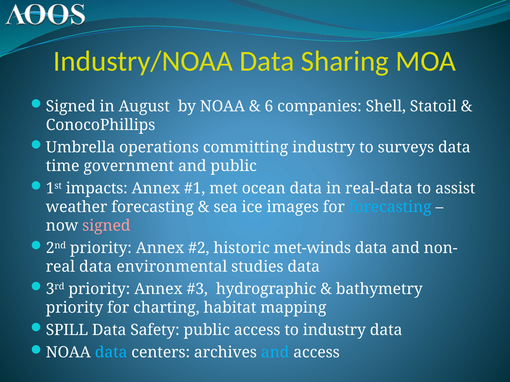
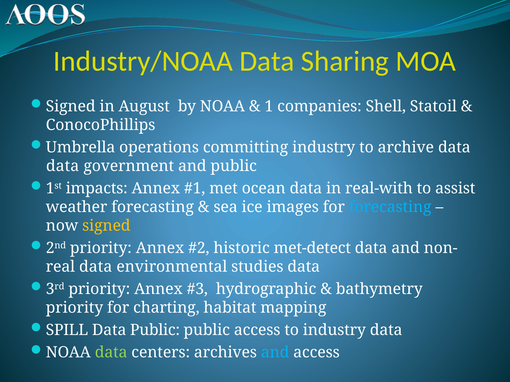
6: 6 -> 1 (269, 106)
surveys: surveys -> archive (406, 148)
time: time -> data (63, 166)
real-data: real-data -> real-with (379, 189)
signed colour: pink -> yellow (106, 226)
met-winds: met-winds -> met-detect (312, 248)
Data Safety: Safety -> Public (155, 330)
data colour: light blue -> light green (111, 353)
